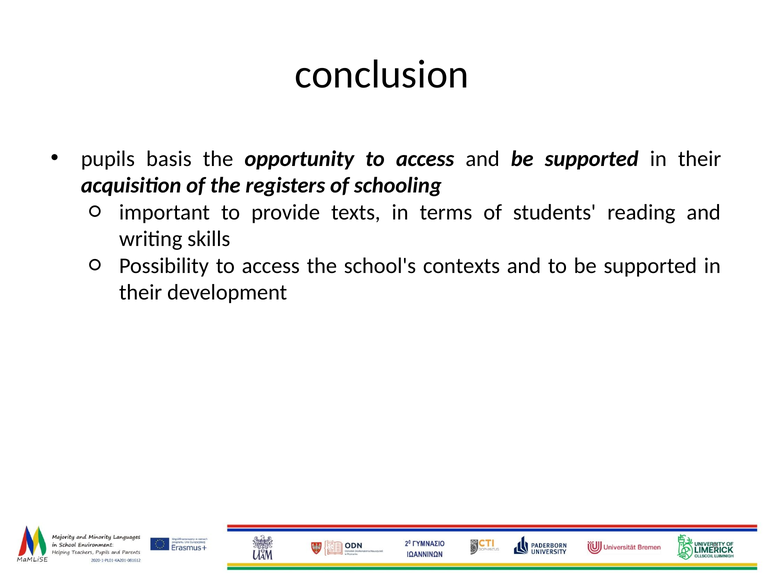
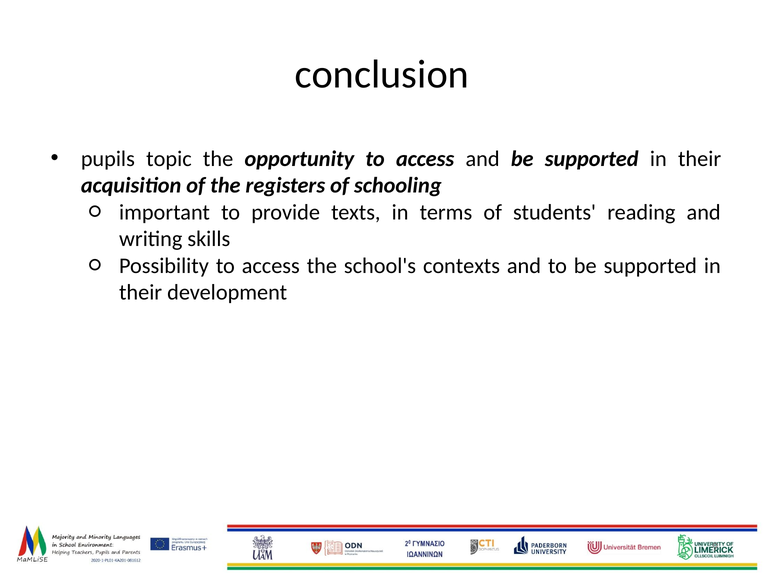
basis: basis -> topic (169, 159)
